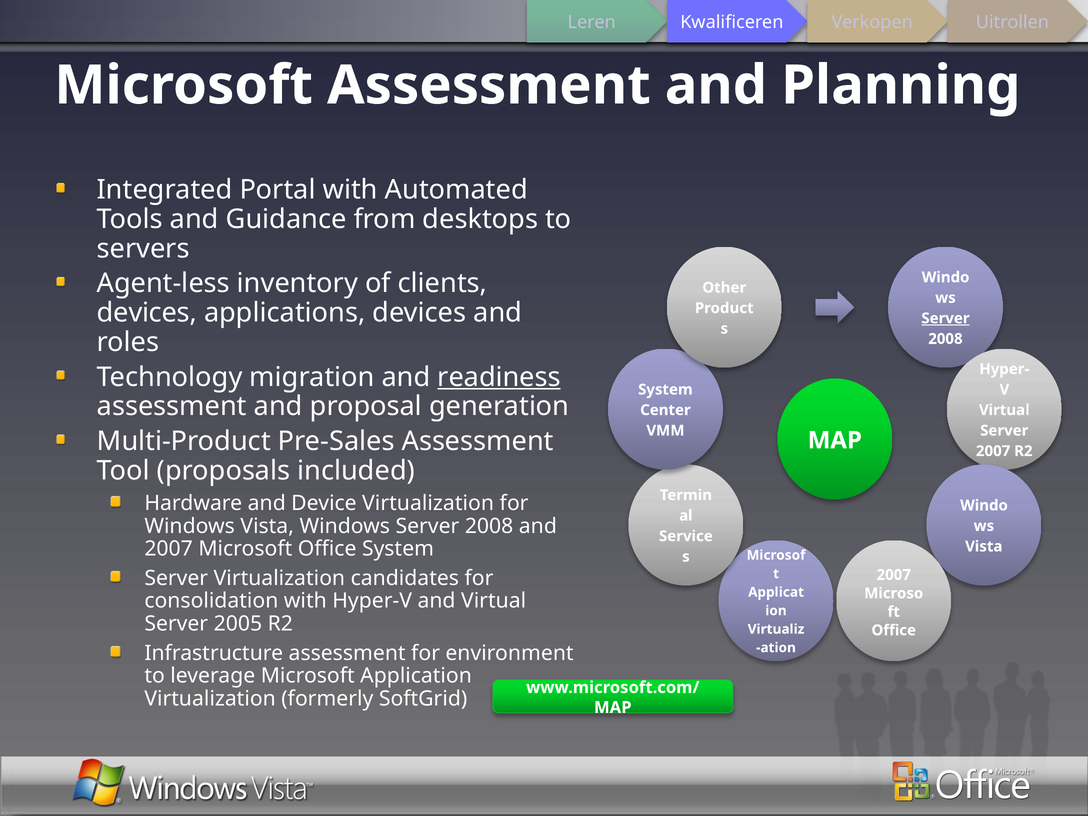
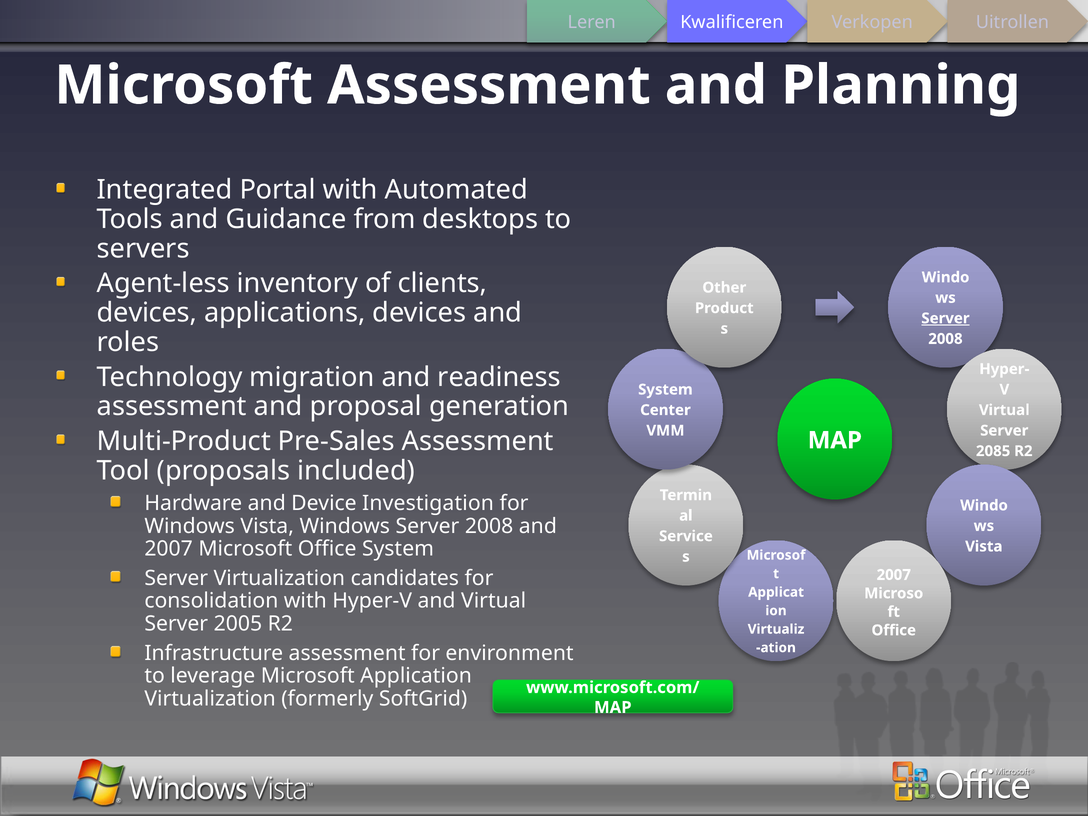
readiness underline: present -> none (499, 377)
2007: 2007 -> 2085 (993, 451)
Device Virtualization: Virtualization -> Investigation (428, 503)
